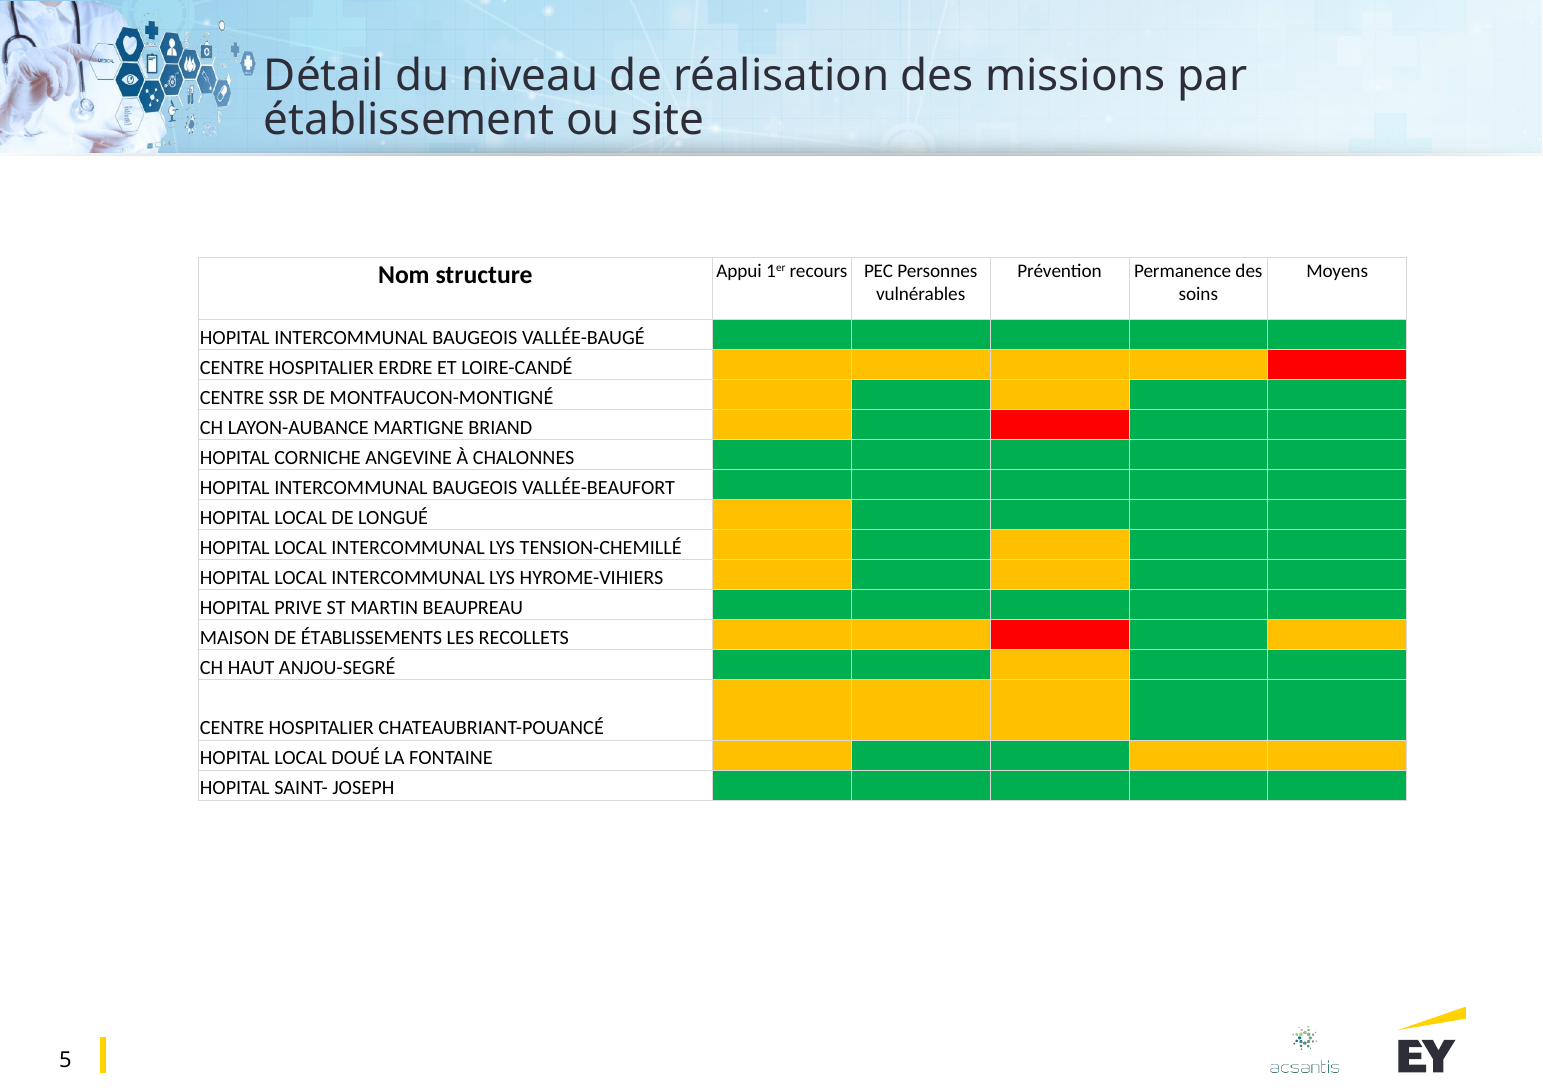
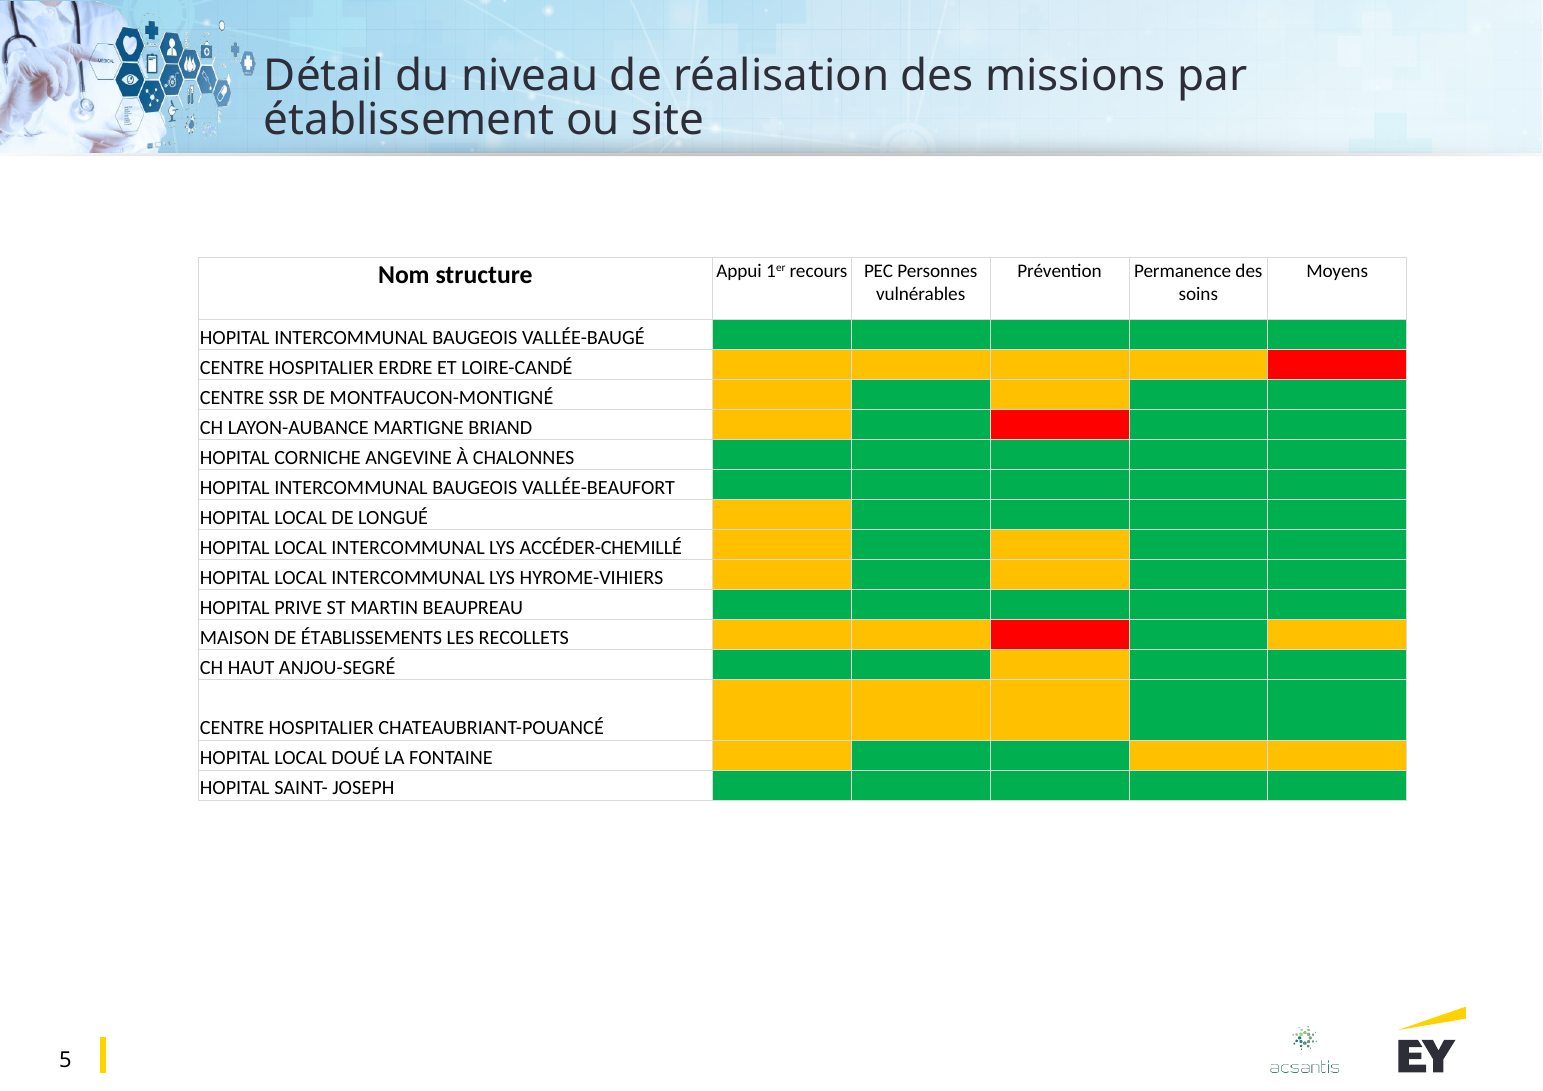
TENSION-CHEMILLÉ: TENSION-CHEMILLÉ -> ACCÉDER-CHEMILLÉ (601, 548)
